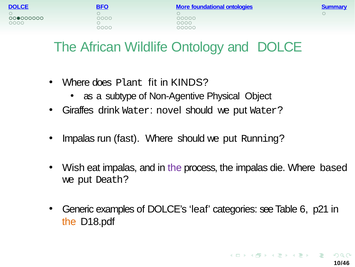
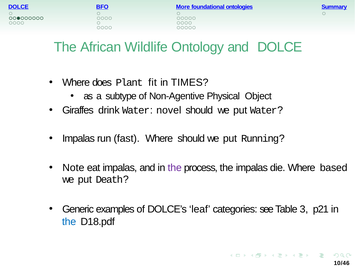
KINDS: KINDS -> TIMES (190, 82)
Wish: Wish -> Note (73, 167)
6: 6 -> 3 (304, 209)
the colour: orange -> blue (69, 221)
